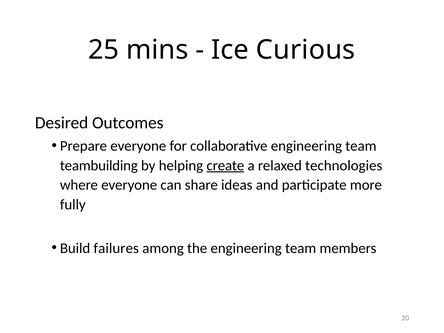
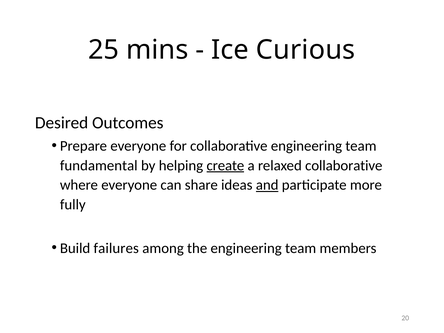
teambuilding: teambuilding -> fundamental (99, 166)
relaxed technologies: technologies -> collaborative (344, 166)
and underline: none -> present (267, 185)
